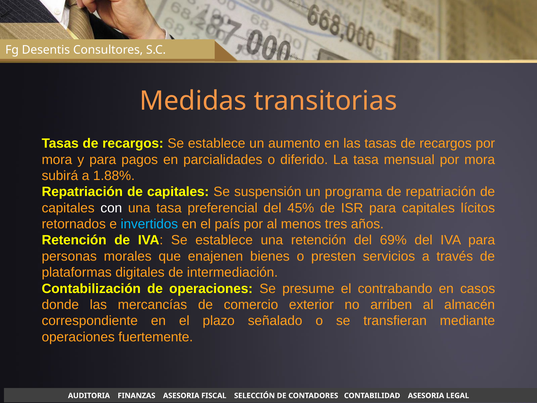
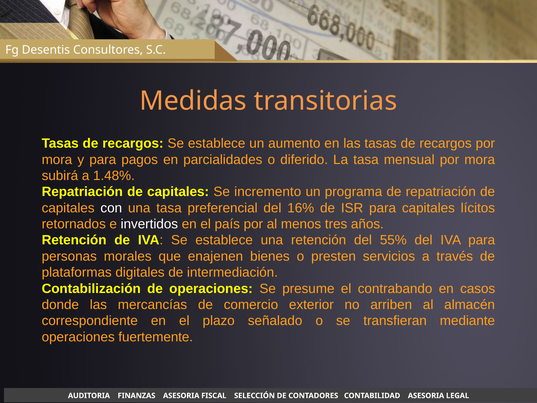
1.88%: 1.88% -> 1.48% (114, 176)
suspensión: suspensión -> incremento (268, 192)
45%: 45% -> 16% (301, 208)
invertidos colour: light blue -> white (149, 224)
69%: 69% -> 55% (393, 240)
